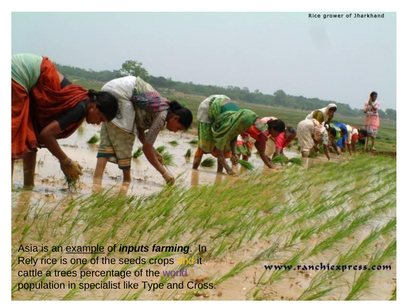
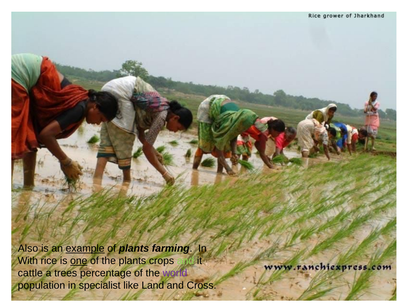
Asia: Asia -> Also (28, 249)
of inputs: inputs -> plants (134, 249)
Rely: Rely -> With (28, 261)
one underline: none -> present (79, 261)
the seeds: seeds -> plants (132, 261)
and colour: yellow -> light green (186, 261)
Type: Type -> Land (153, 286)
